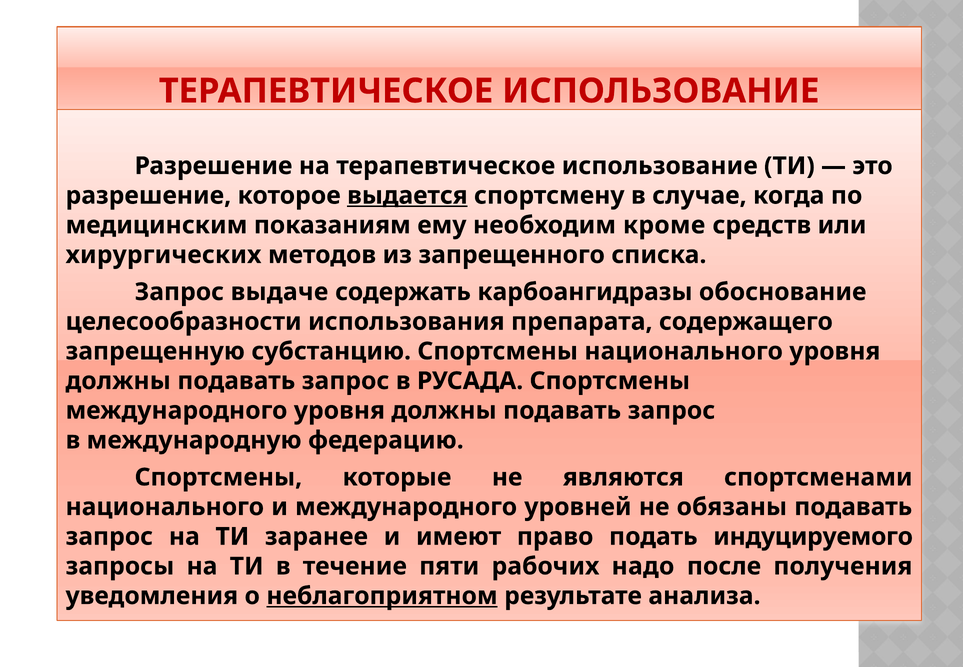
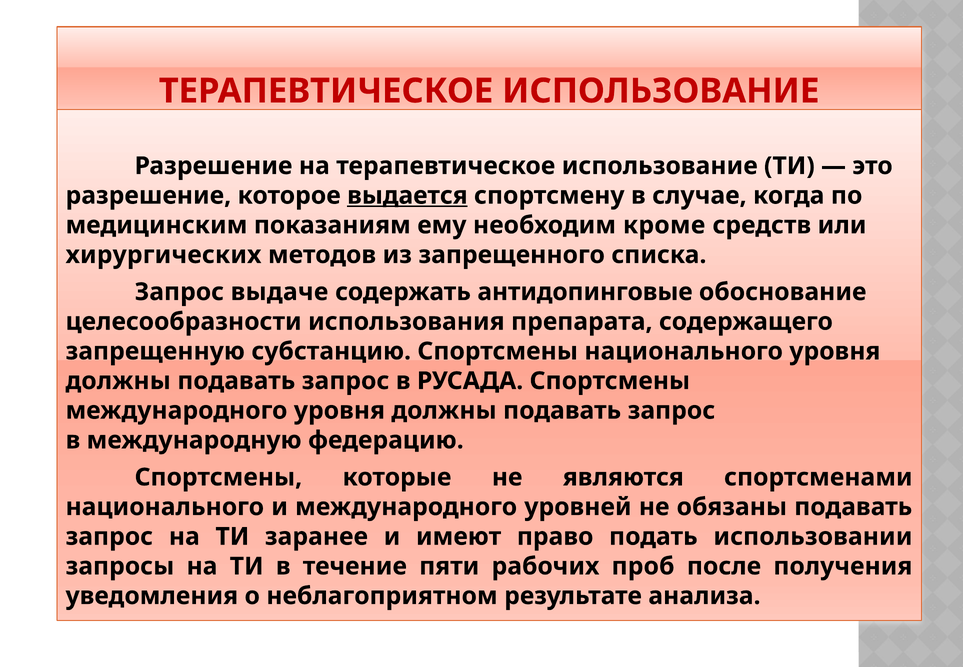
карбоангидразы: карбоангидразы -> антидопинговые (585, 292)
индуцируемого: индуцируемого -> использовании (813, 536)
надо: надо -> проб (643, 566)
неблагоприятном underline: present -> none (382, 596)
